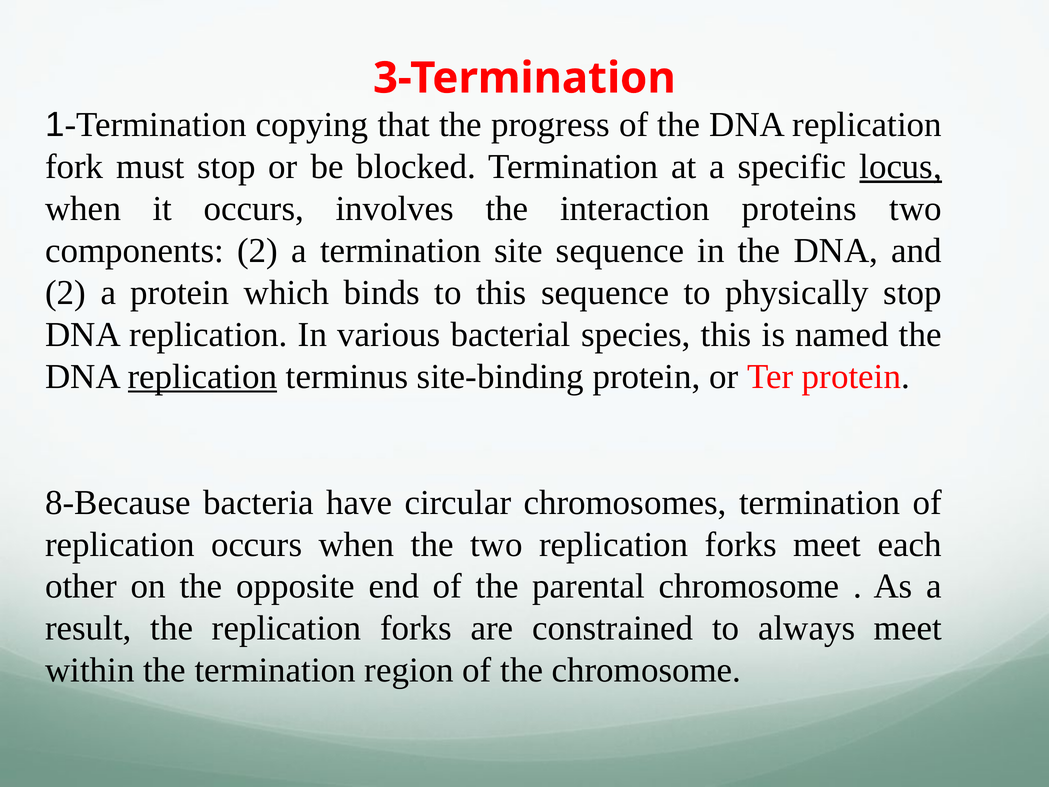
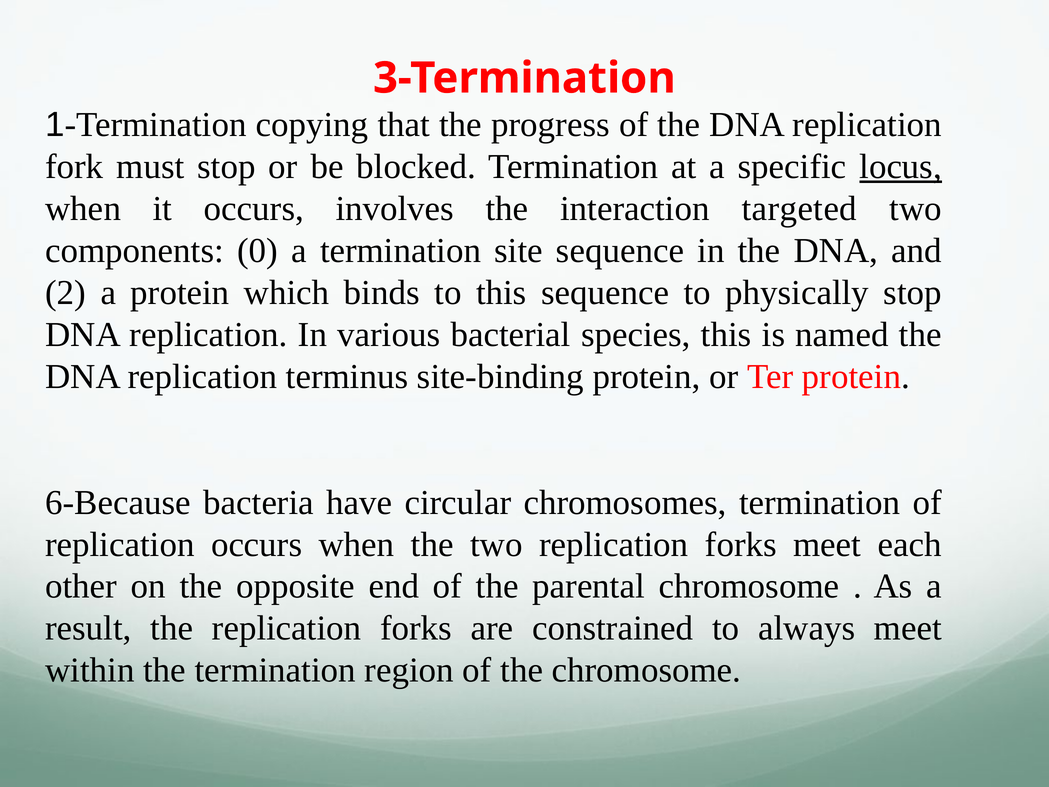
proteins: proteins -> targeted (799, 209)
components 2: 2 -> 0 (258, 251)
replication underline: present -> none (202, 376)
8-Because: 8-Because -> 6-Because (118, 502)
